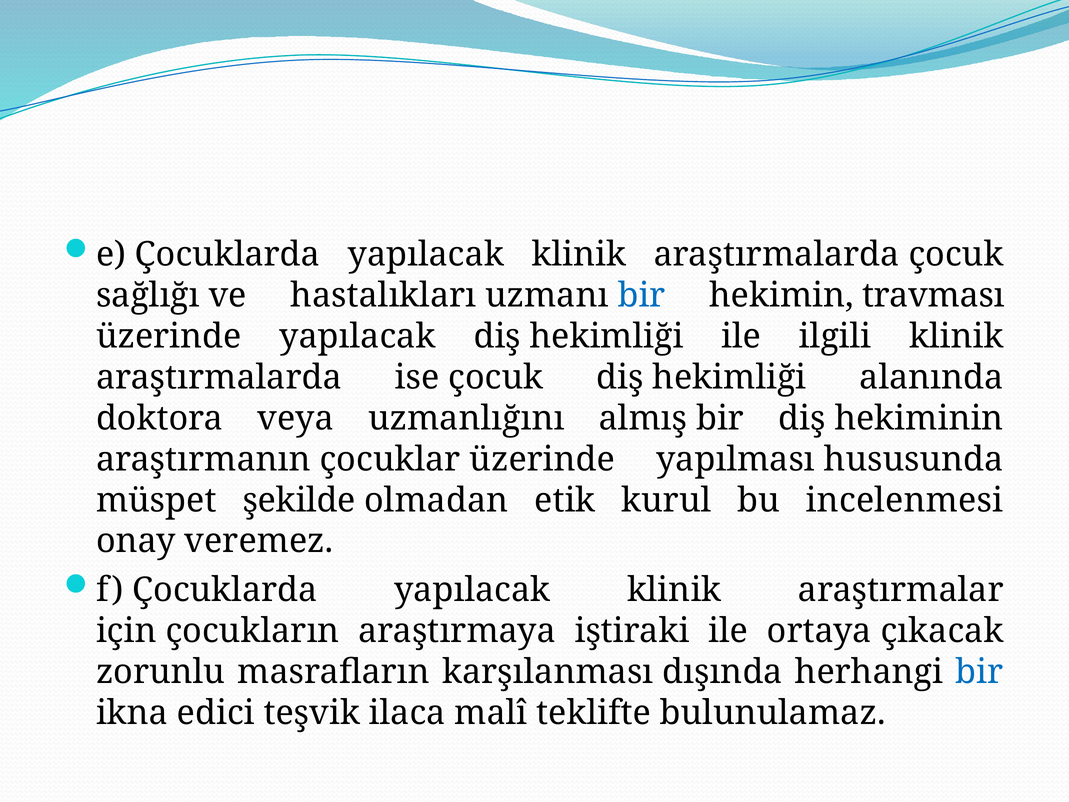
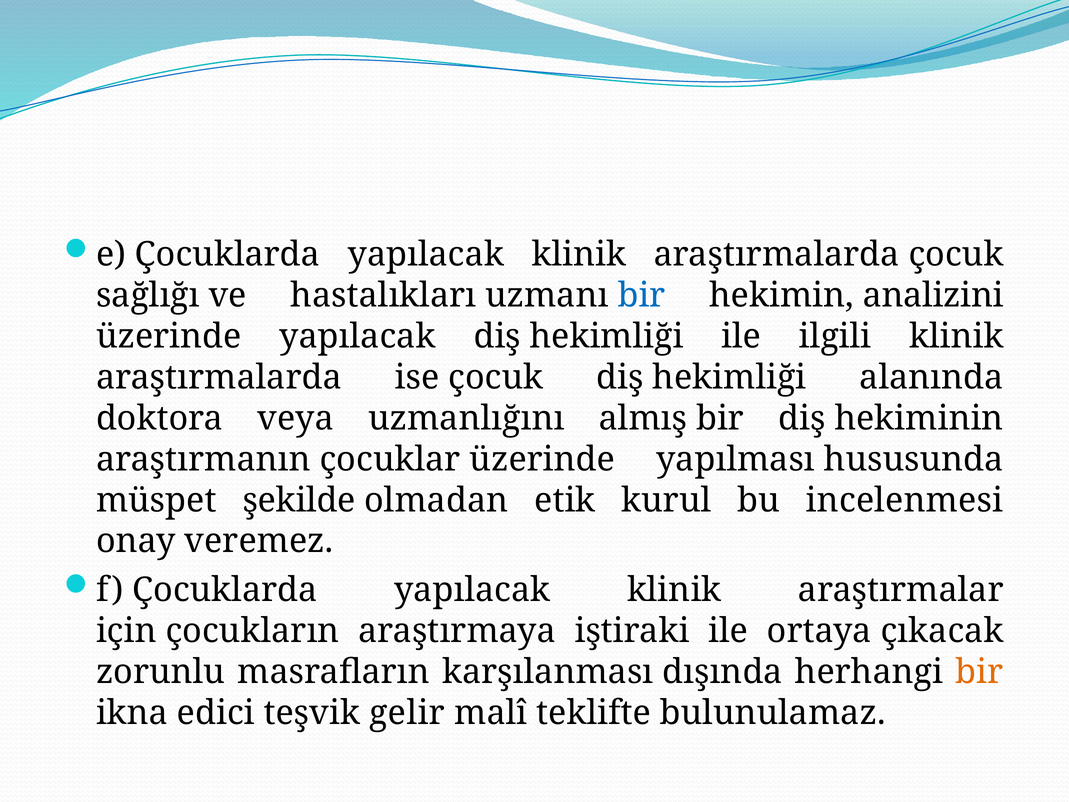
travması: travması -> analizini (933, 295)
bir colour: blue -> orange (979, 672)
ilaca: ilaca -> gelir (407, 713)
